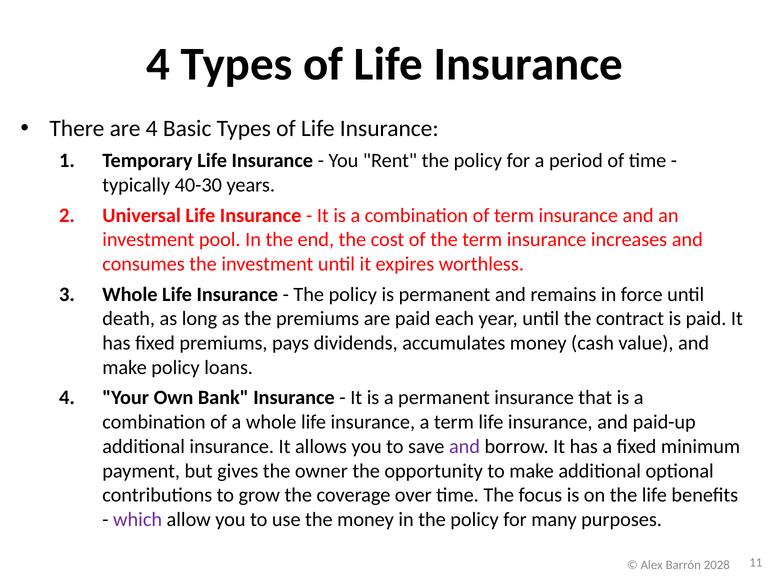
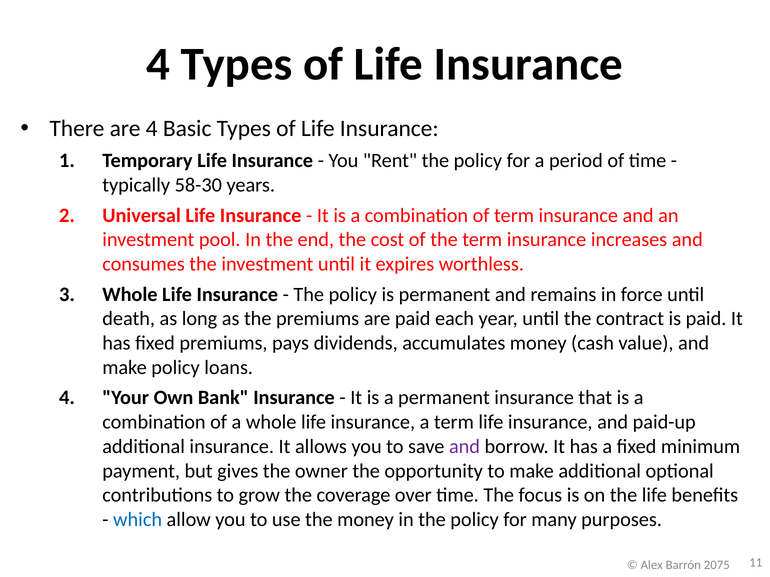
40-30: 40-30 -> 58-30 (198, 185)
which colour: purple -> blue (138, 520)
2028: 2028 -> 2075 (717, 566)
